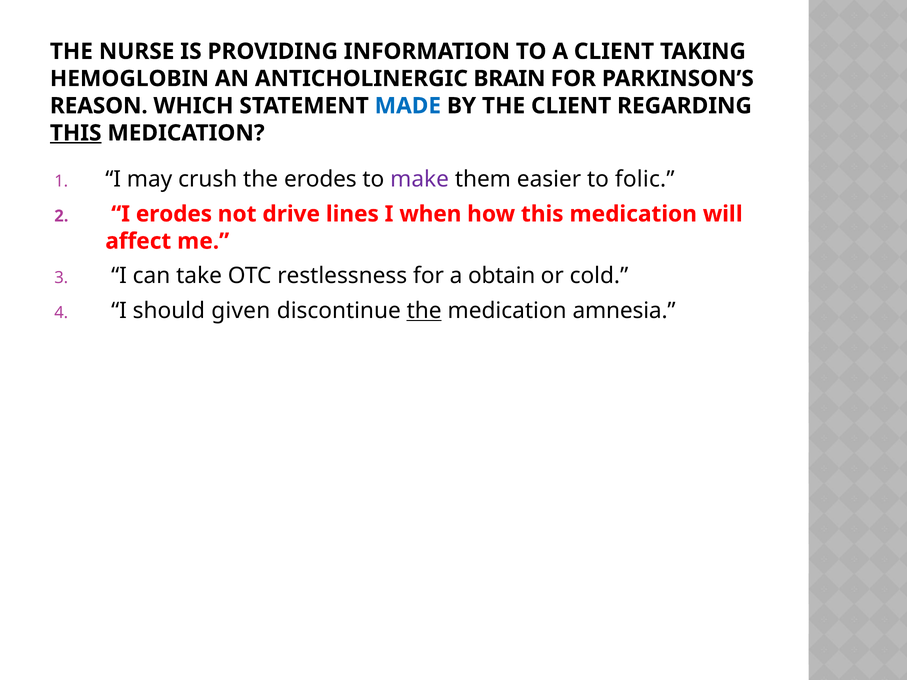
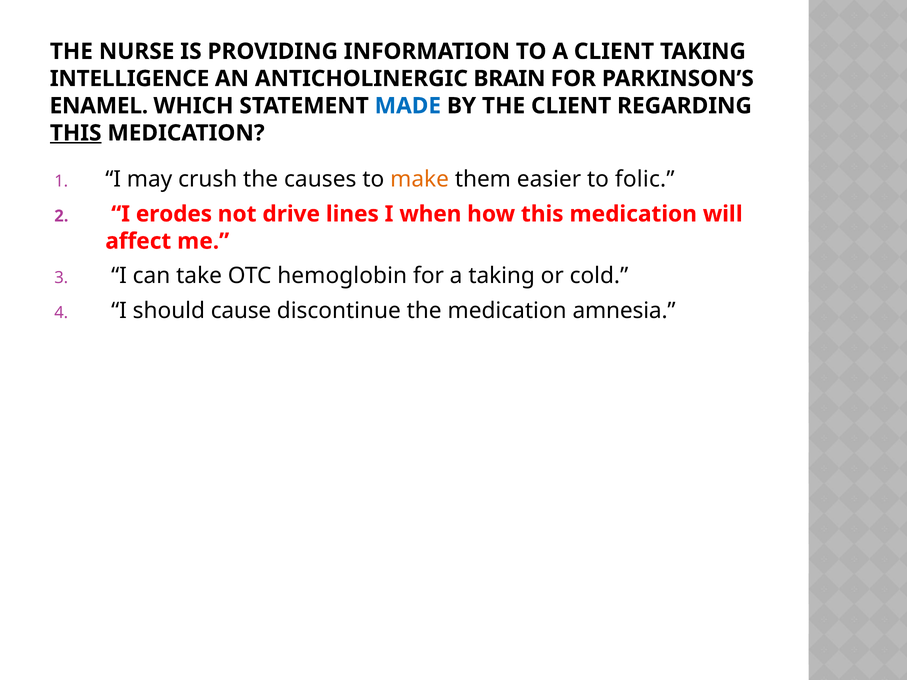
HEMOGLOBIN: HEMOGLOBIN -> INTELLIGENCE (130, 79)
REASON: REASON -> ENAMEL (99, 106)
the erodes: erodes -> causes (320, 179)
make colour: purple -> orange (420, 179)
restlessness: restlessness -> hemoglobin (342, 276)
a obtain: obtain -> taking (502, 276)
given: given -> cause (241, 311)
the underline: present -> none (424, 311)
